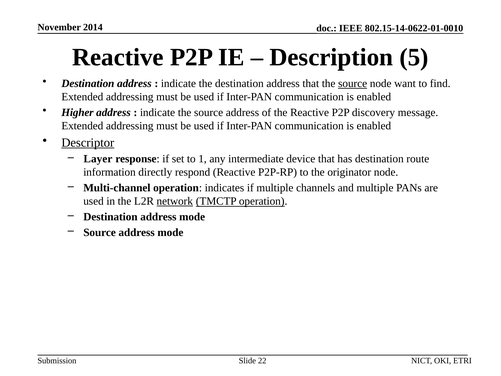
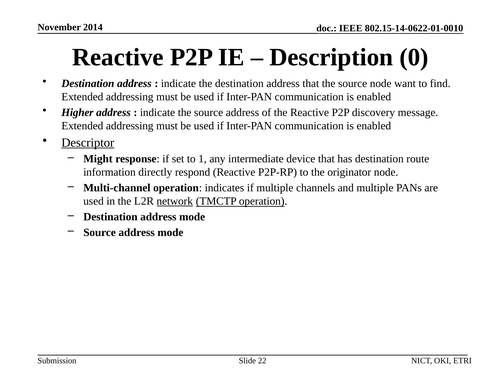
5: 5 -> 0 (414, 57)
source underline: present -> none (353, 83)
Layer: Layer -> Might (98, 159)
